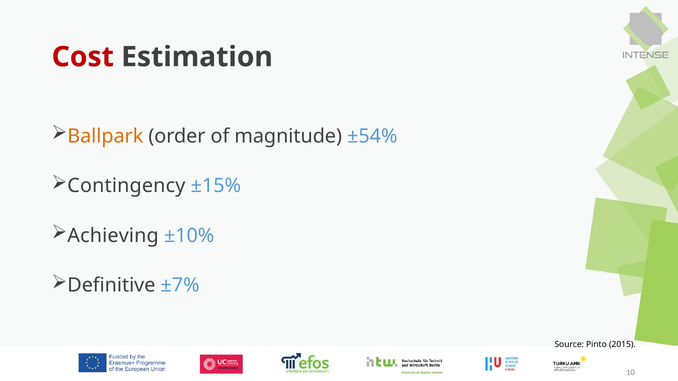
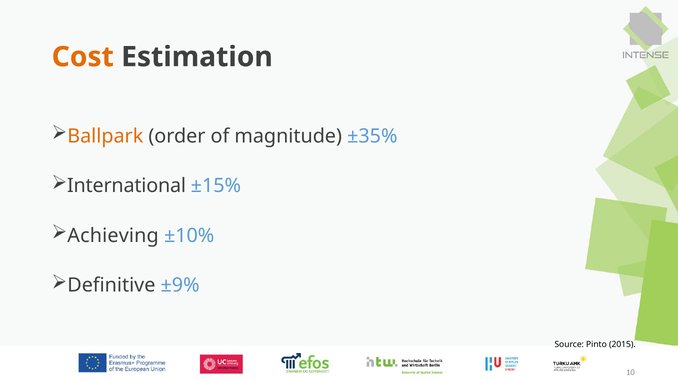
Cost colour: red -> orange (83, 57)
±54%: ±54% -> ±35% (372, 136)
Contingency: Contingency -> International (127, 186)
±7%: ±7% -> ±9% (180, 286)
